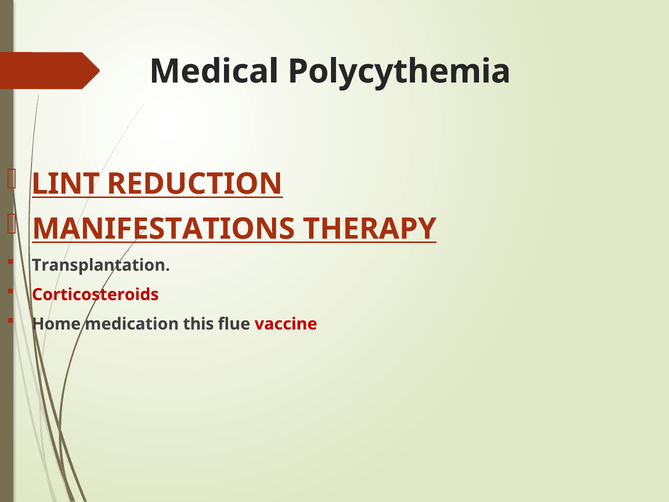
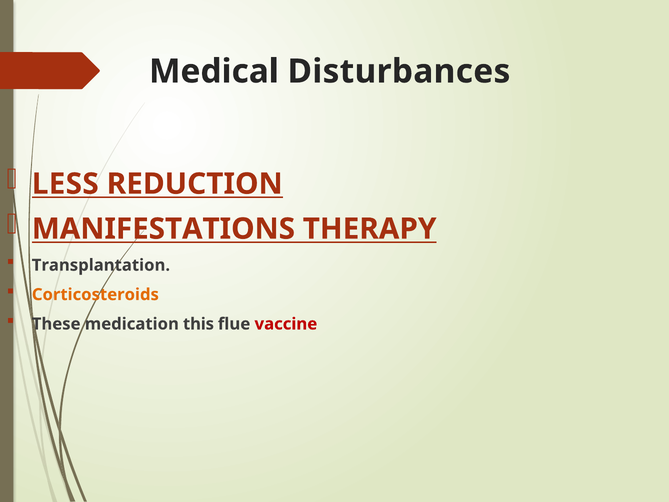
Polycythemia: Polycythemia -> Disturbances (399, 71)
LINT: LINT -> LESS (65, 184)
Corticosteroids colour: red -> orange (95, 294)
Home: Home -> These (56, 324)
